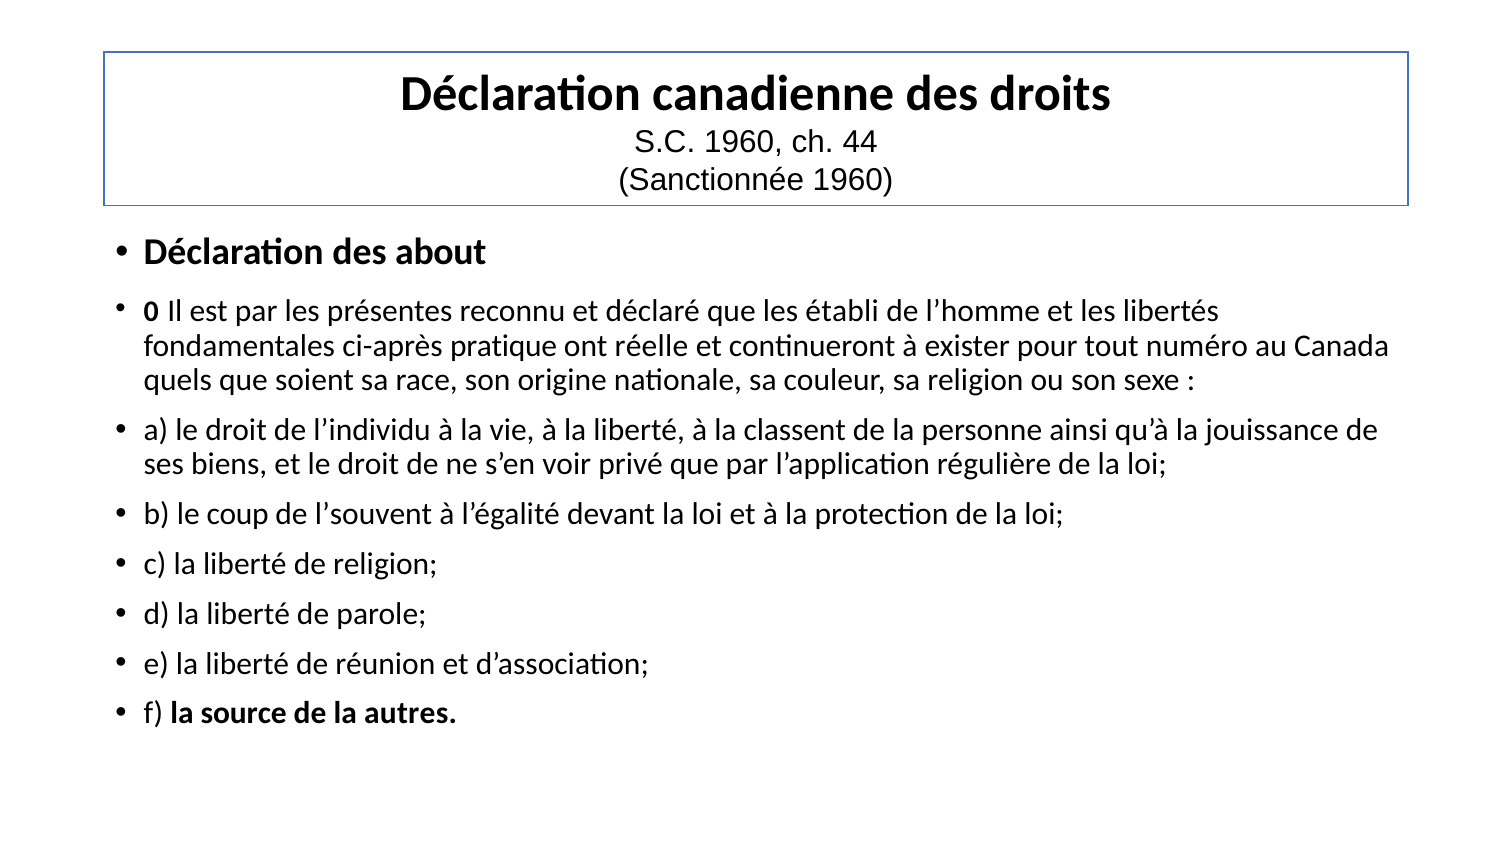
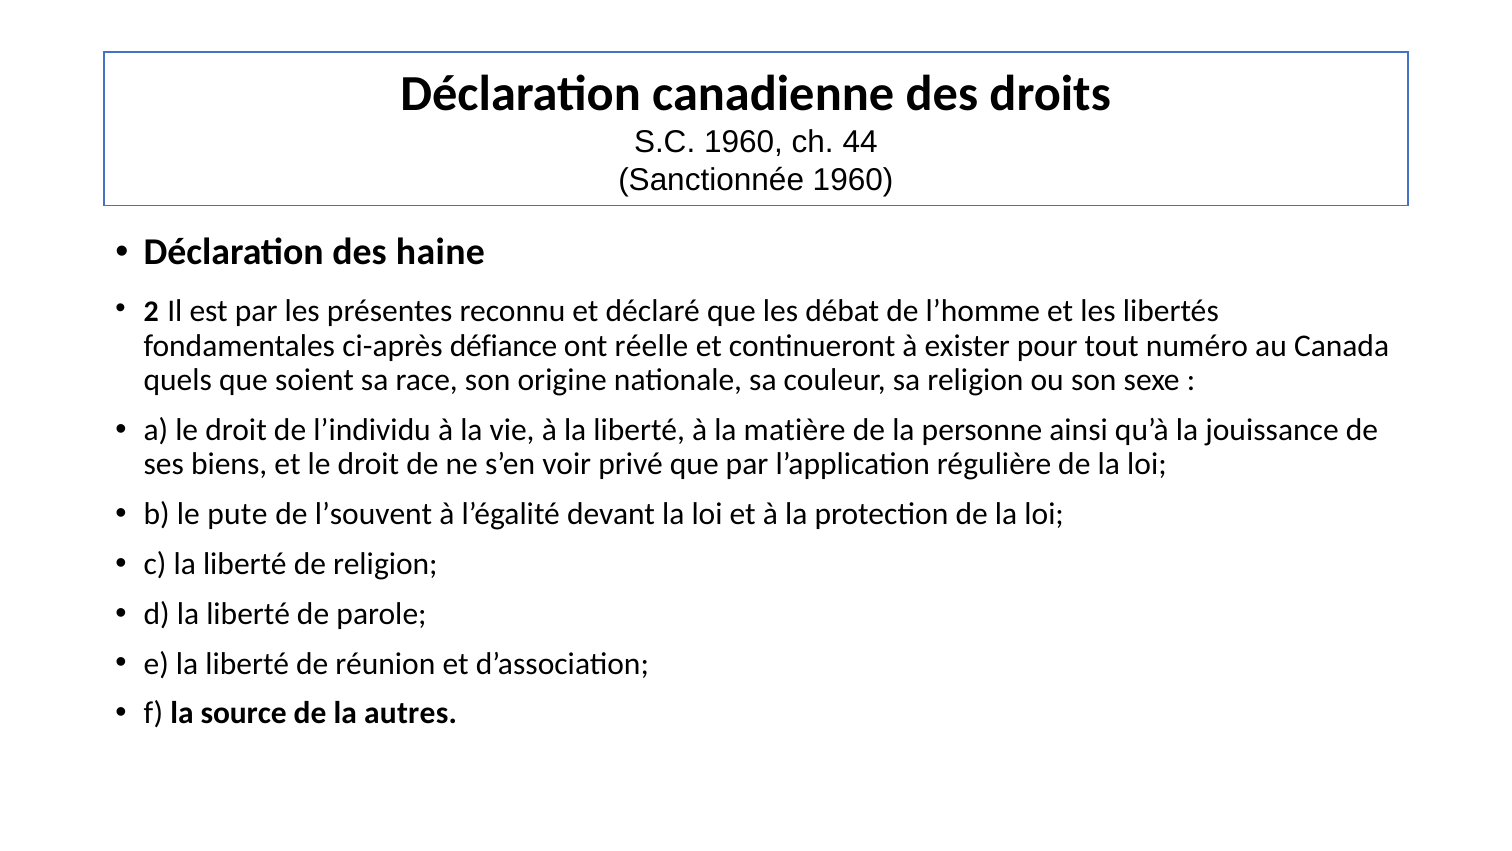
about: about -> haine (440, 252)
0: 0 -> 2 (151, 311)
établi: établi -> débat (842, 311)
pratique: pratique -> défiance (504, 346)
classent: classent -> matière (795, 430)
coup: coup -> pute (237, 514)
